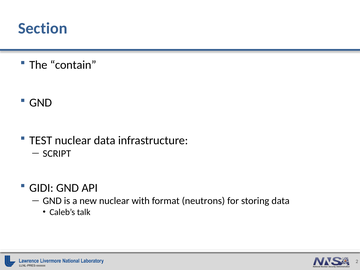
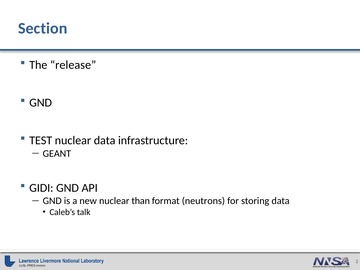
contain: contain -> release (73, 65)
SCRIPT: SCRIPT -> GEANT (57, 153)
with: with -> than (141, 201)
